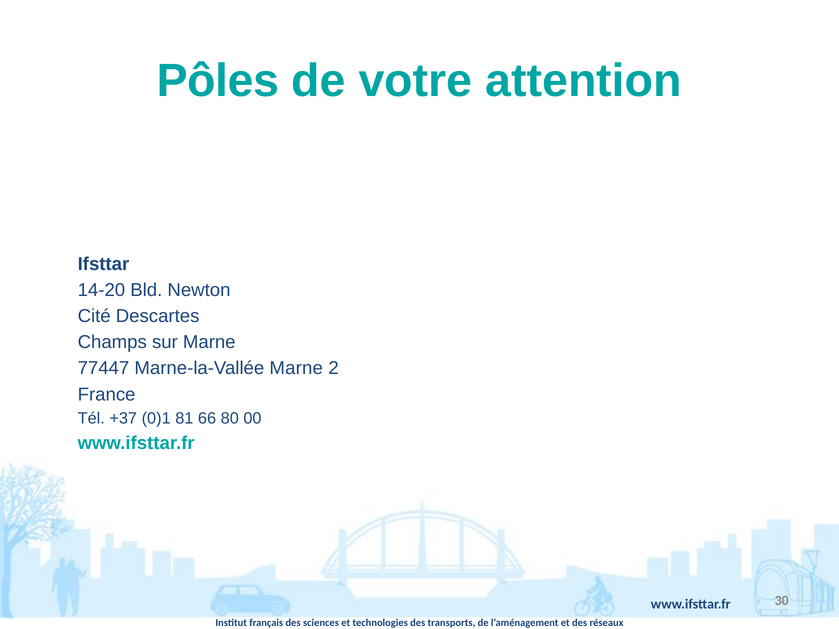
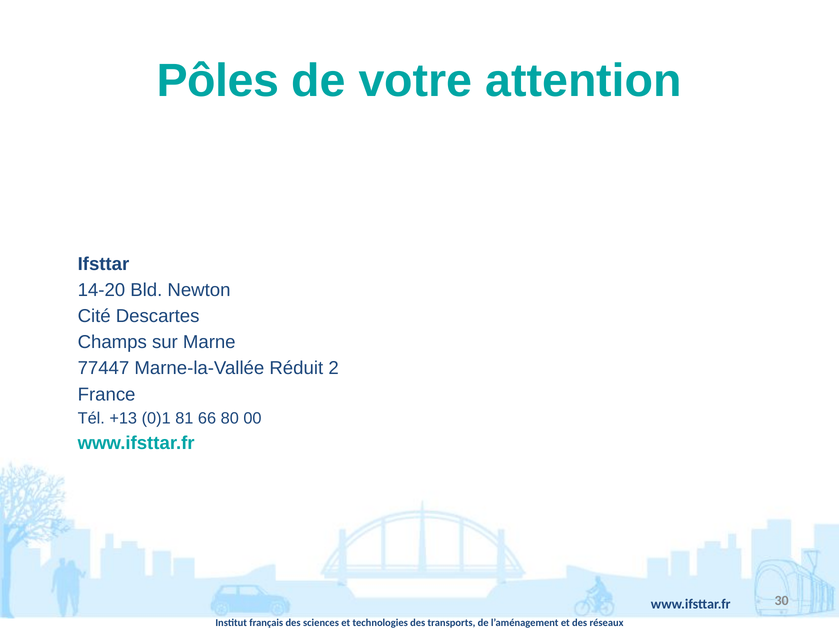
Marne-la-Vallée Marne: Marne -> Réduit (296, 368)
+37: +37 -> +13 (123, 419)
